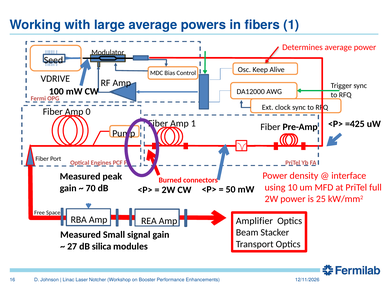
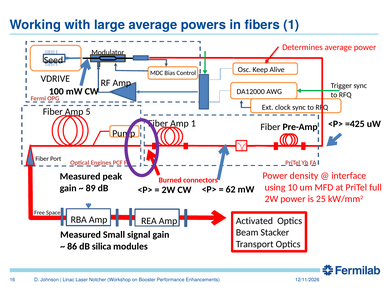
0: 0 -> 5 (88, 112)
70: 70 -> 89 (91, 188)
50: 50 -> 62 (231, 189)
Amplifier: Amplifier -> Activated (254, 221)
27: 27 -> 86 (72, 246)
